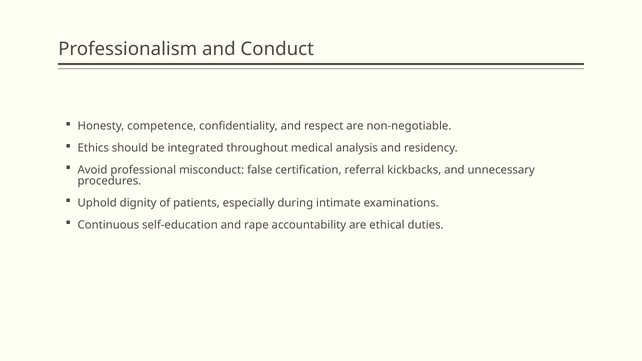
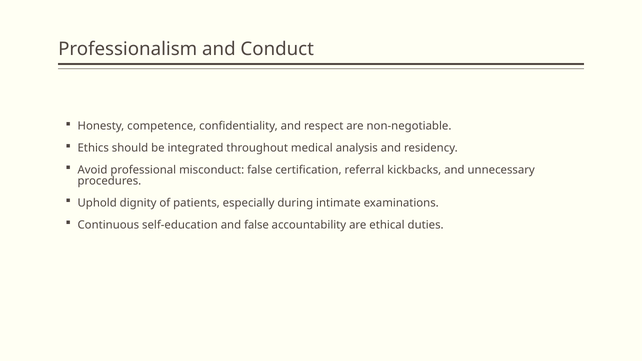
and rape: rape -> false (256, 225)
